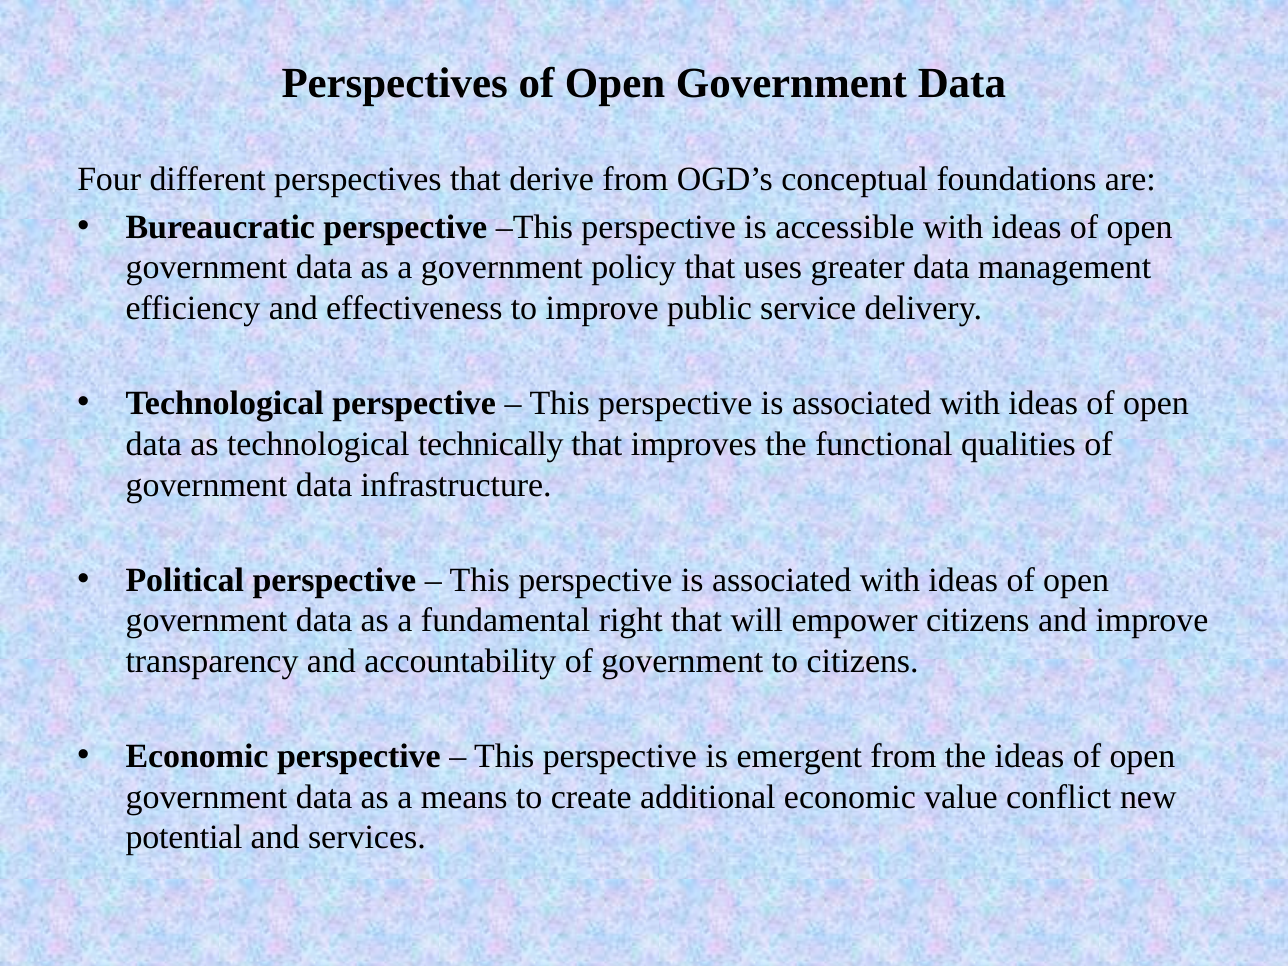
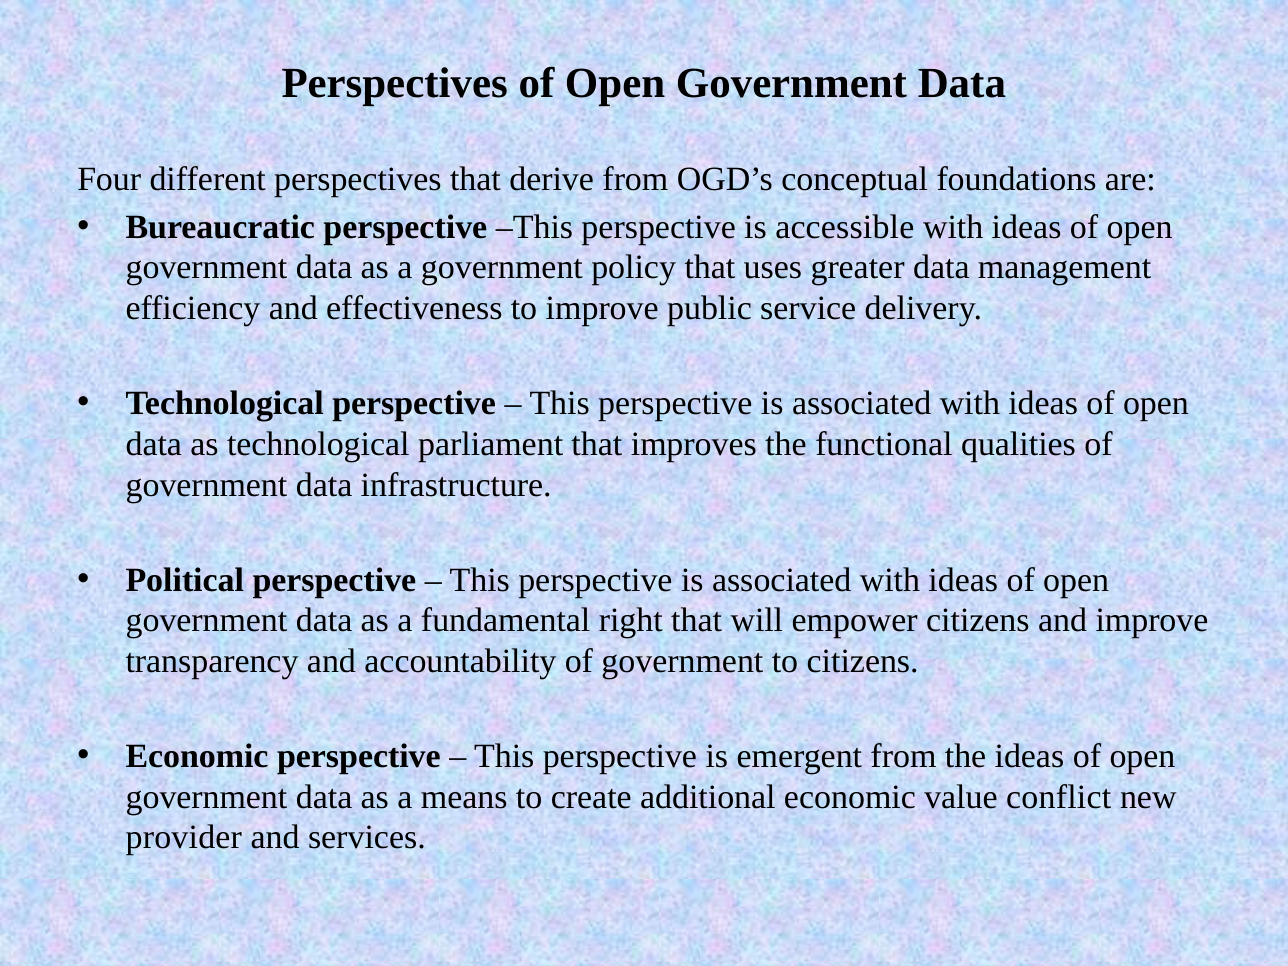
technically: technically -> parliament (491, 444)
potential: potential -> provider (184, 838)
